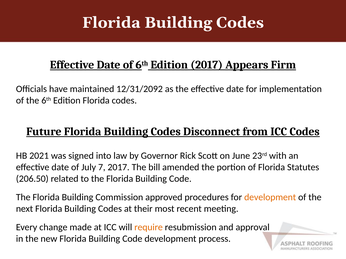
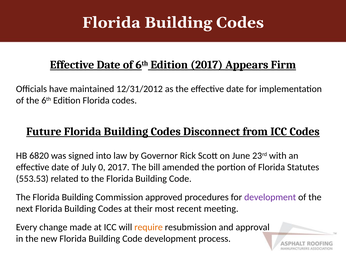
12/31/2092: 12/31/2092 -> 12/31/2012 (140, 89)
2021: 2021 -> 6820 (39, 156)
7: 7 -> 0 (102, 168)
206.50: 206.50 -> 553.53 (32, 179)
development colour: orange -> purple (270, 198)
